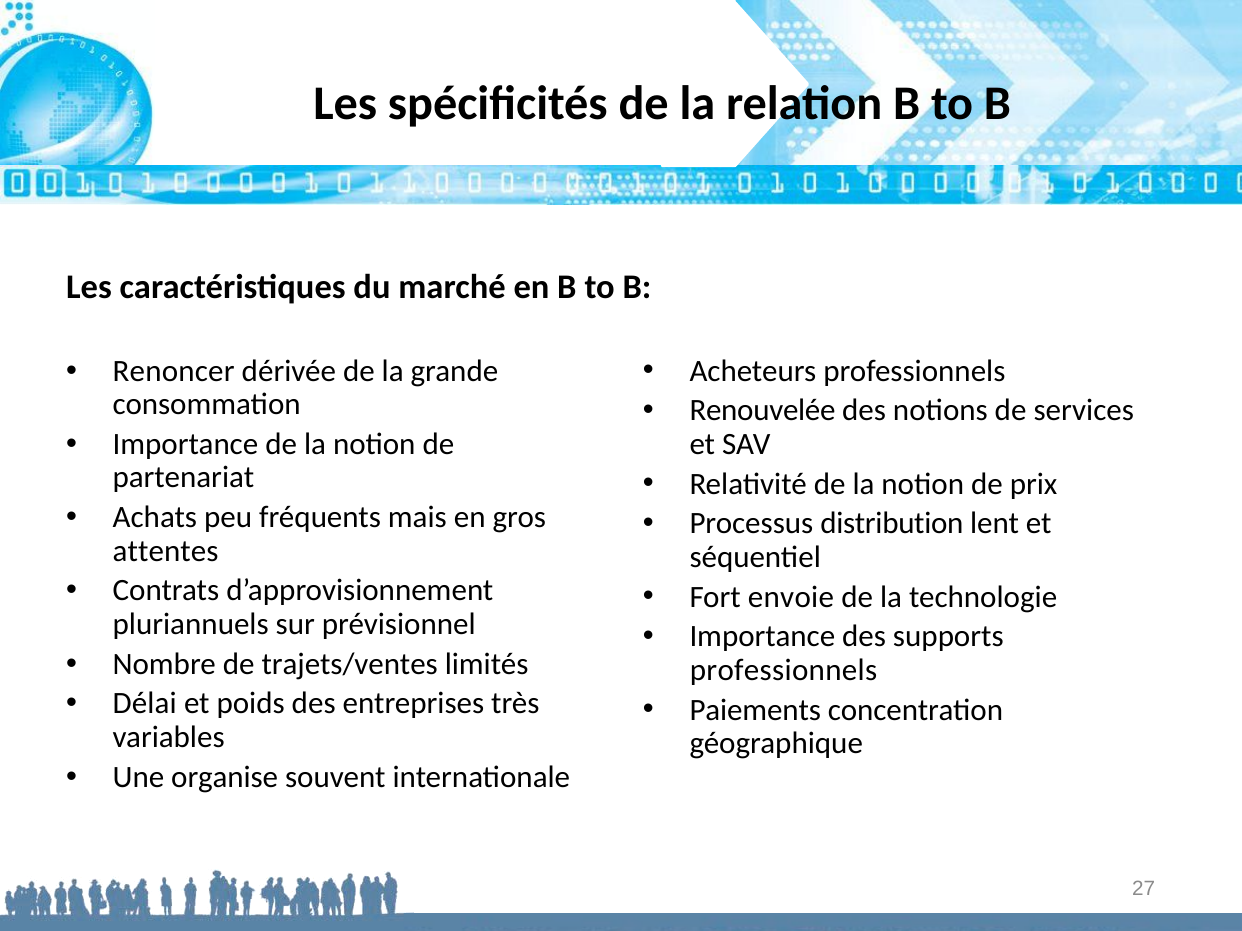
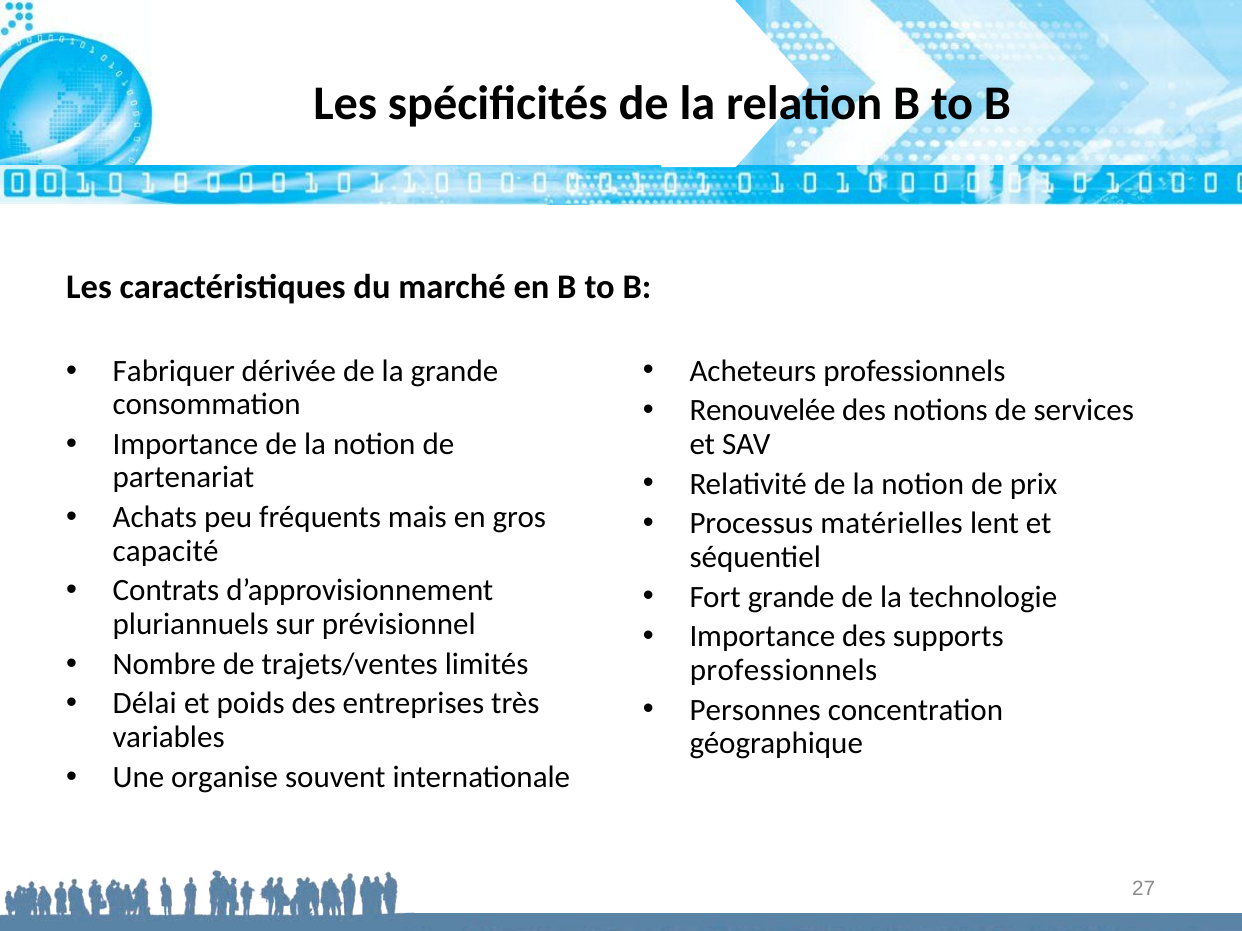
Renoncer: Renoncer -> Fabriquer (174, 371)
distribution: distribution -> matérielles (892, 524)
attentes: attentes -> capacité (166, 551)
Fort envoie: envoie -> grande (791, 597)
Paiements: Paiements -> Personnes (755, 710)
